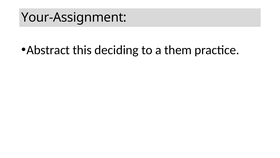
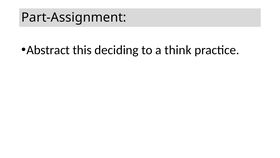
Your-Assignment: Your-Assignment -> Part-Assignment (74, 17)
them: them -> think (178, 50)
